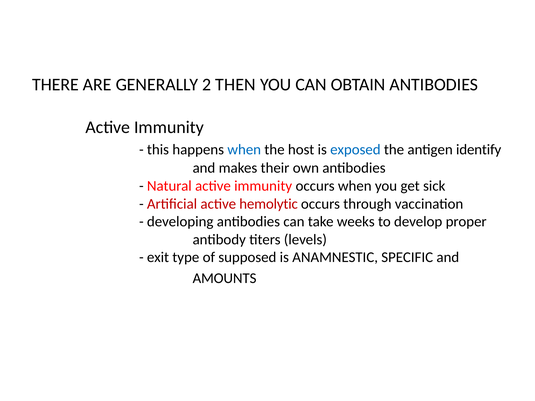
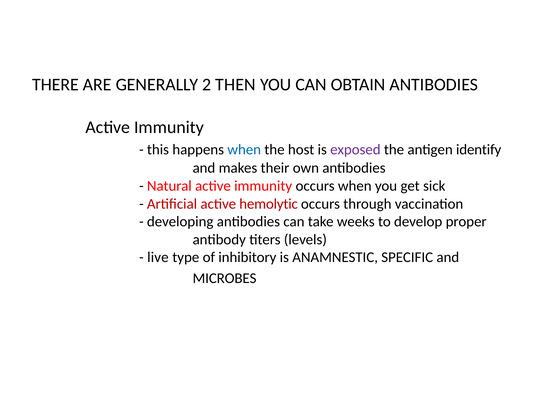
exposed colour: blue -> purple (355, 150)
exit: exit -> live (158, 257)
supposed: supposed -> inhibitory (247, 257)
AMOUNTS: AMOUNTS -> MICROBES (225, 278)
